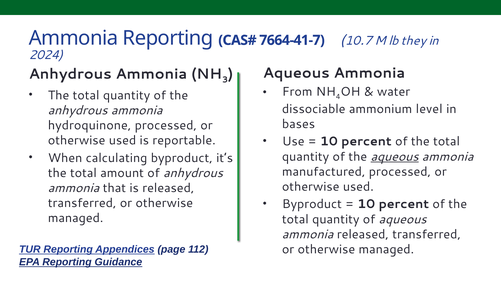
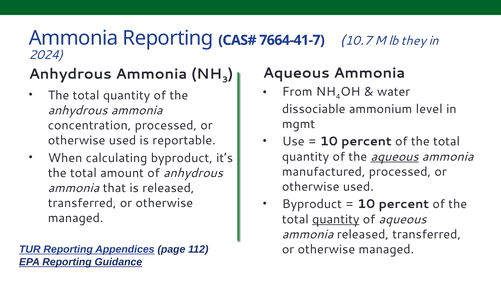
bases: bases -> mgmt (299, 124)
hydroquinone: hydroquinone -> concentration (90, 125)
quantity underline: none -> present (336, 219)
